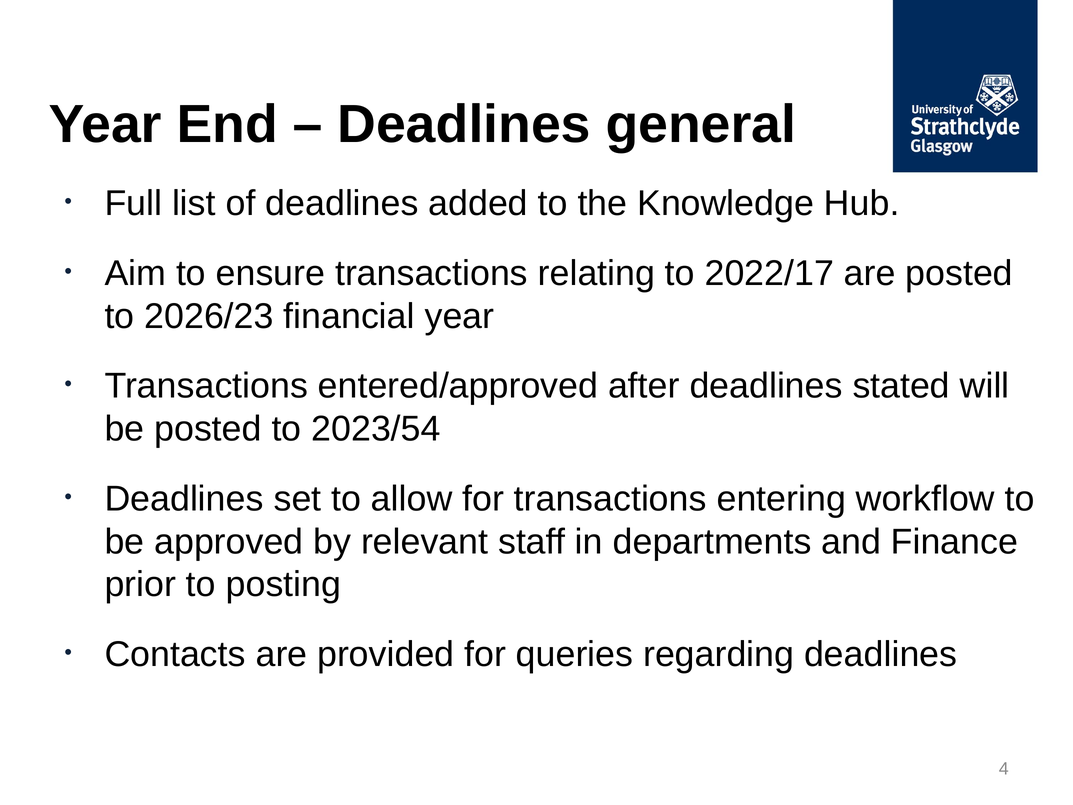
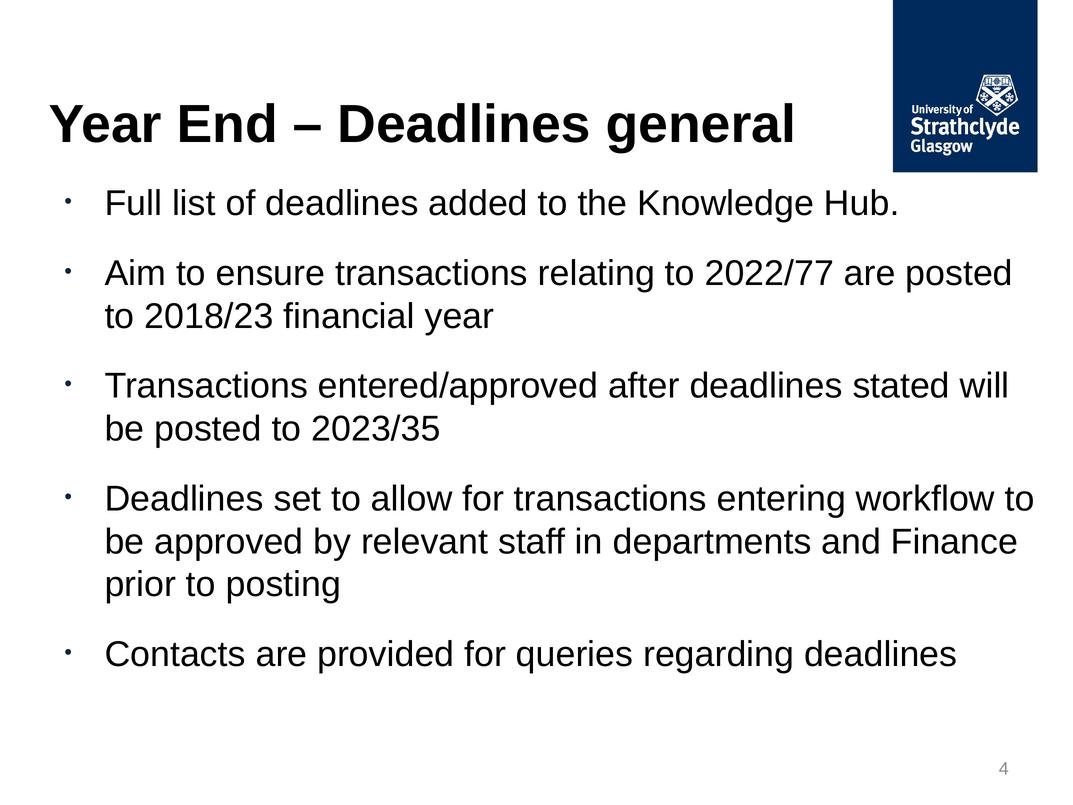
2022/17: 2022/17 -> 2022/77 (769, 273)
2026/23: 2026/23 -> 2018/23 (209, 316)
2023/54: 2023/54 -> 2023/35 (376, 429)
